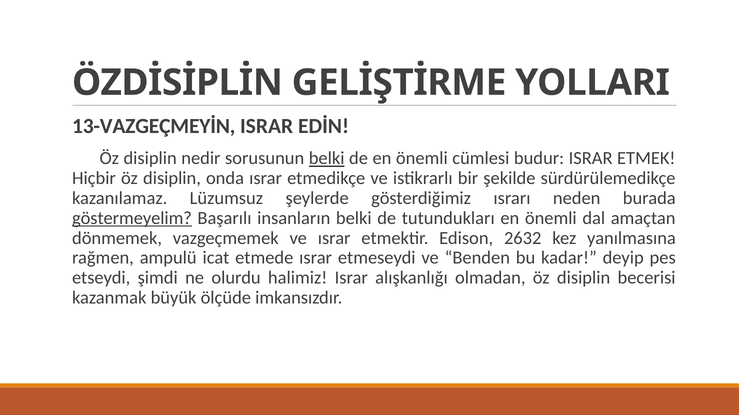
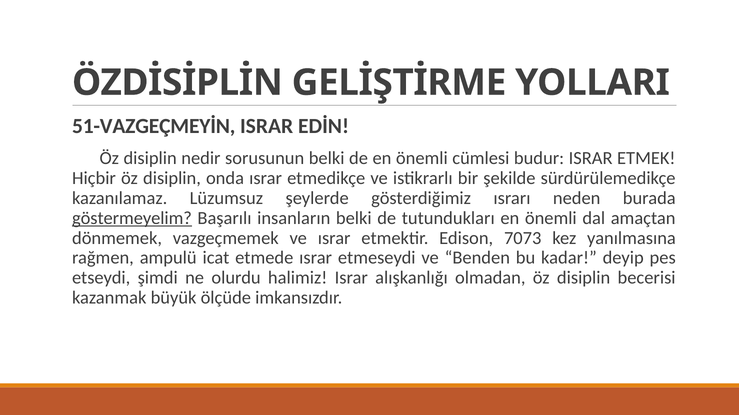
13-VAZGEÇMEYİN: 13-VAZGEÇMEYİN -> 51-VAZGEÇMEYİN (154, 126)
belki underline: present -> none (327, 159)
2632: 2632 -> 7073 (523, 238)
